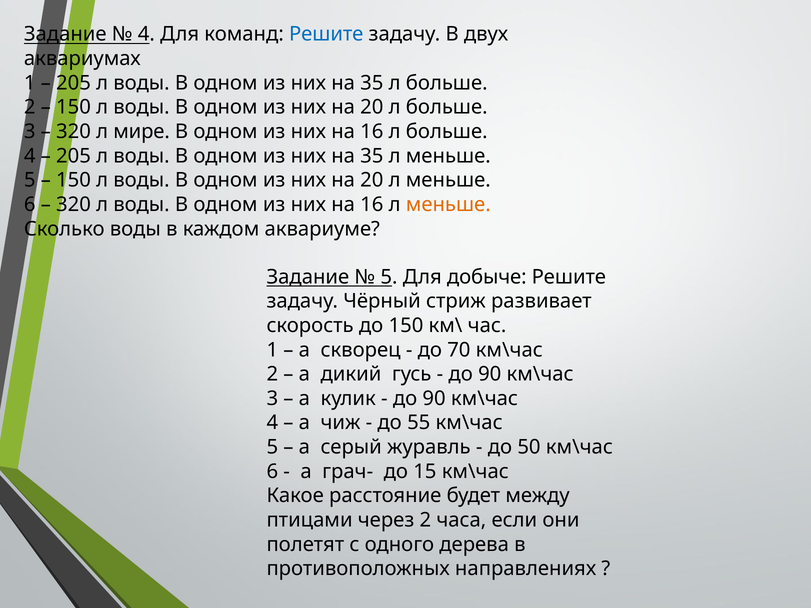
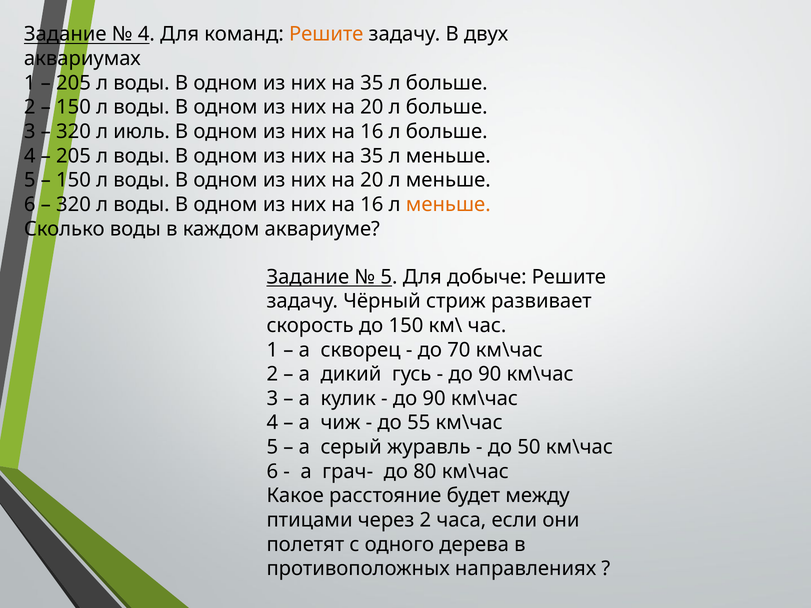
Решите colour: blue -> orange (326, 34)
мире: мире -> июль (142, 132)
15: 15 -> 80 (425, 472)
